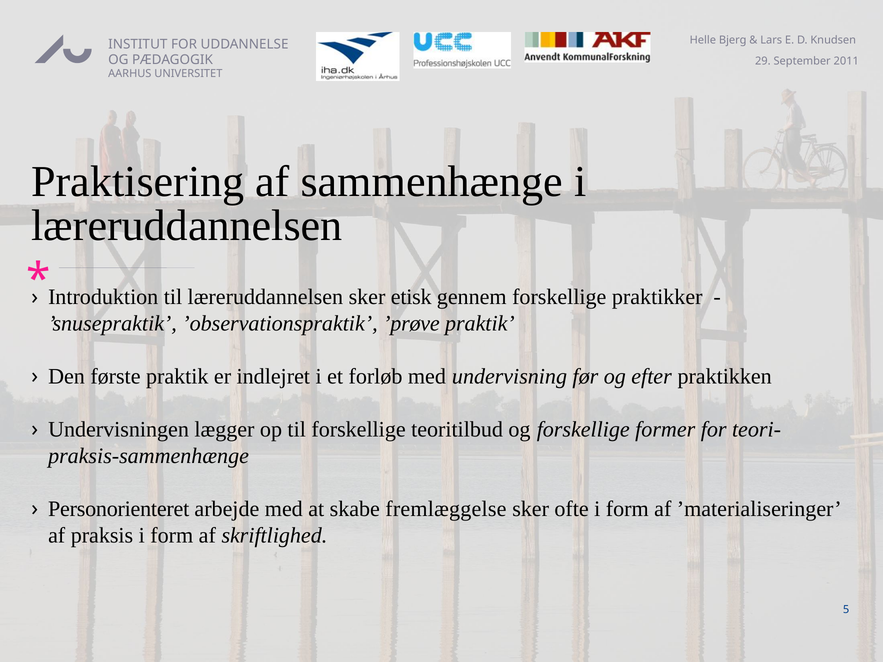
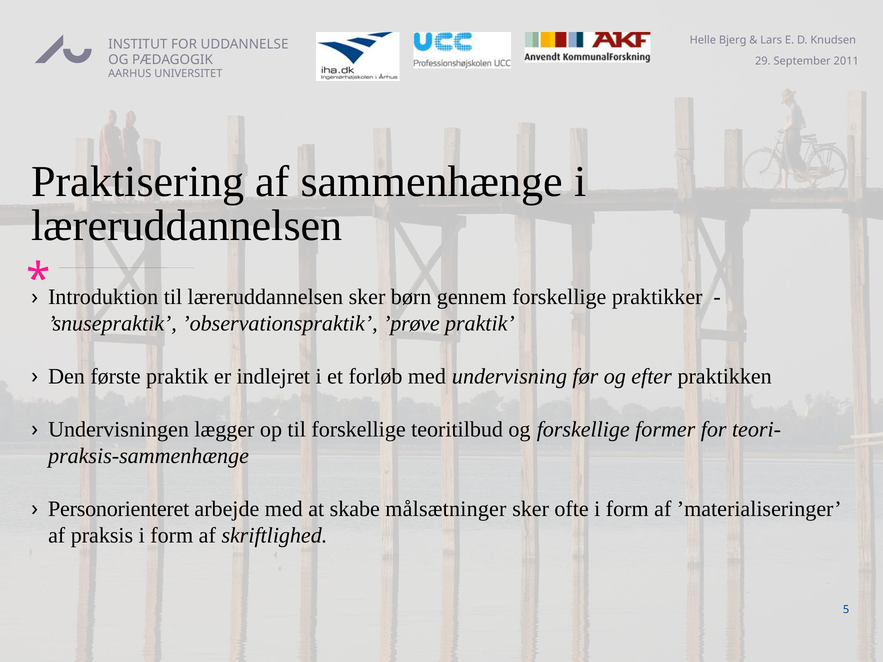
etisk: etisk -> børn (411, 297)
fremlæggelse: fremlæggelse -> målsætninger (446, 509)
